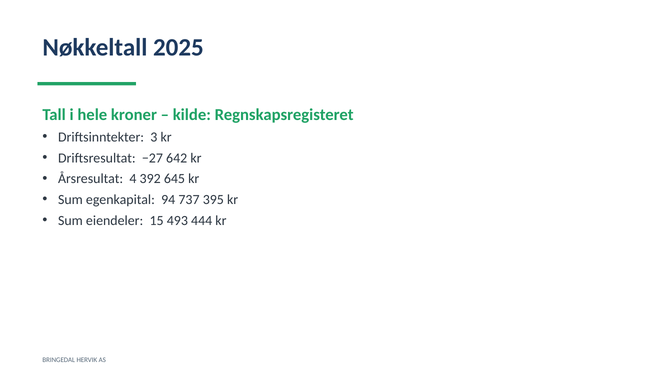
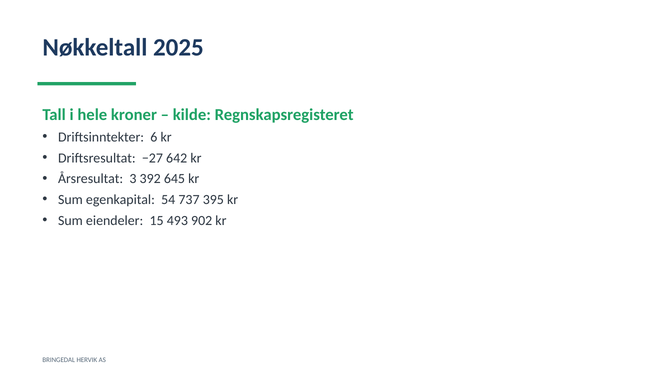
3: 3 -> 6 (154, 137)
4: 4 -> 3 (133, 179)
94: 94 -> 54 (168, 200)
444: 444 -> 902 (202, 221)
